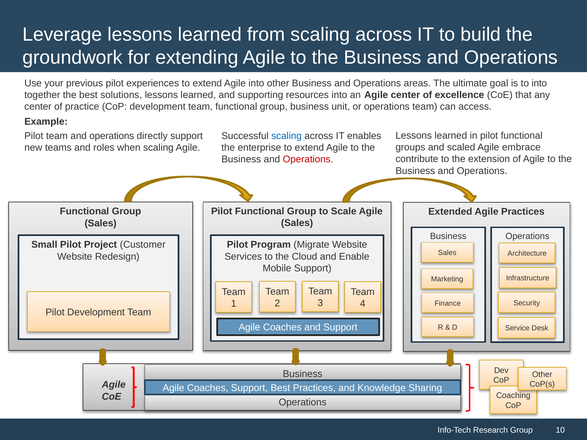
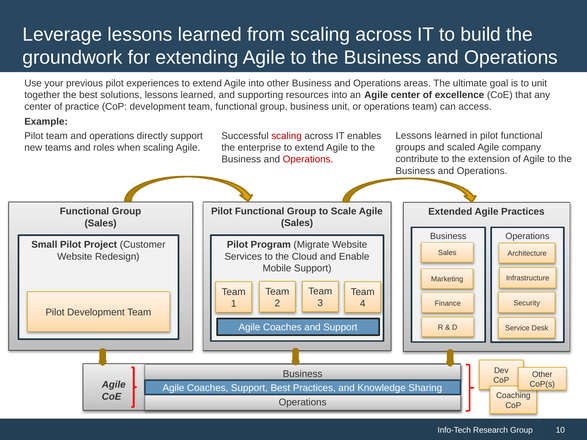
to into: into -> unit (539, 83)
scaling colour: blue -> red (287, 136)
embrace: embrace -> company (521, 147)
